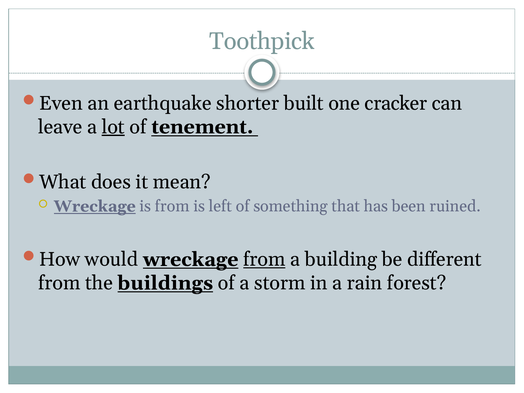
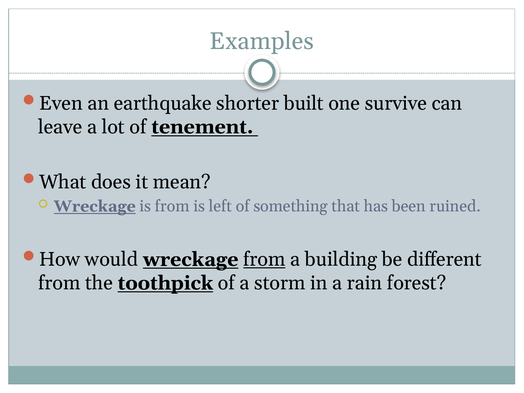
Toothpick: Toothpick -> Examples (262, 41)
cracker: cracker -> survive (396, 103)
lot underline: present -> none (113, 127)
buildings: buildings -> toothpick (165, 283)
